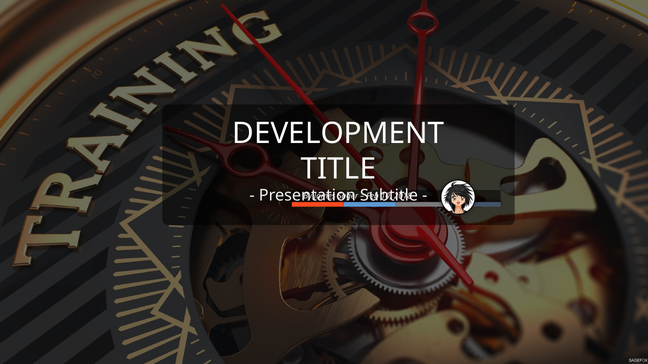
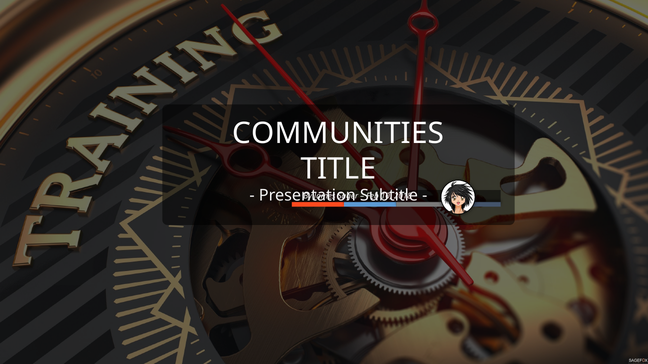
DEVELOPMENT: DEVELOPMENT -> COMMUNITIES (338, 134)
